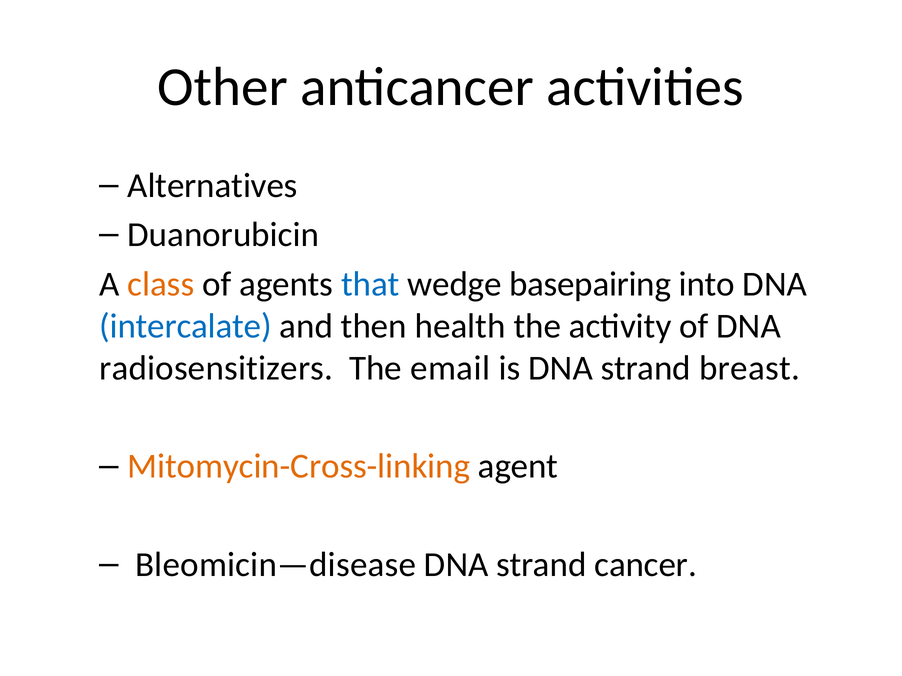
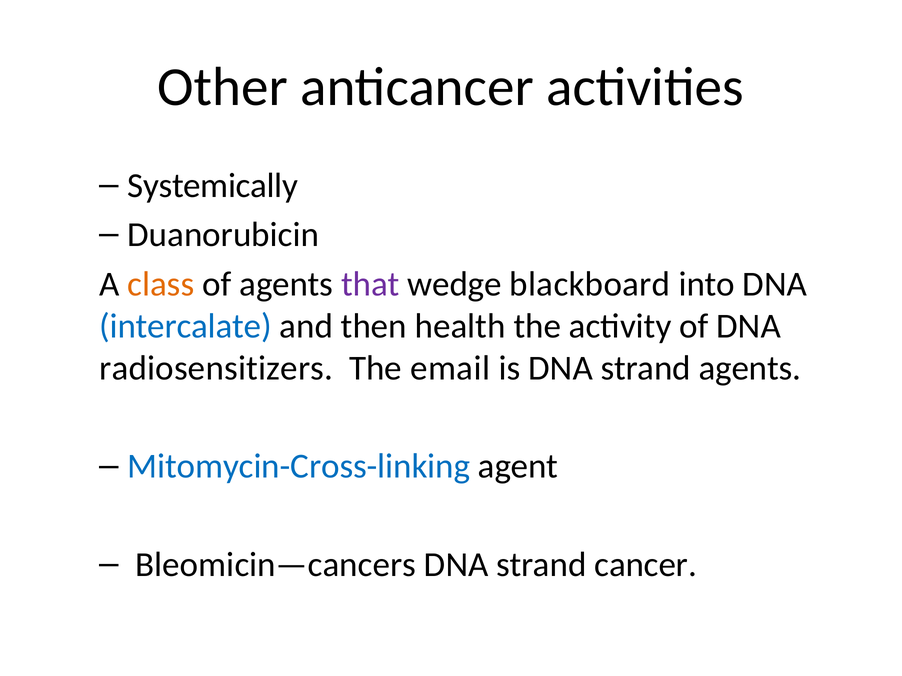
Alternatives: Alternatives -> Systemically (213, 186)
that colour: blue -> purple (370, 284)
basepairing: basepairing -> blackboard (590, 284)
strand breast: breast -> agents (750, 368)
Mitomycin-Cross-linking colour: orange -> blue (299, 467)
Bleomicin—disease: Bleomicin—disease -> Bleomicin—cancers (276, 565)
